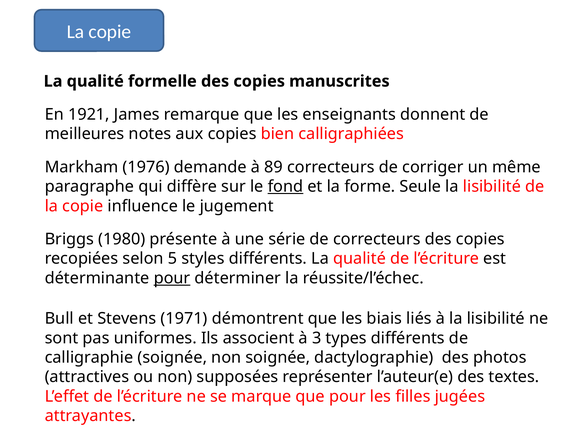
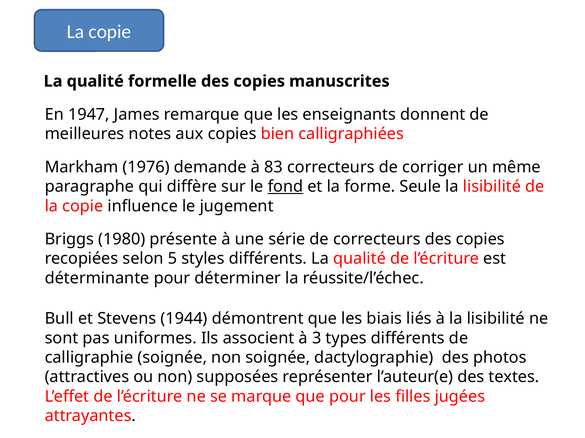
1921: 1921 -> 1947 (89, 115)
89: 89 -> 83 (274, 167)
pour underline: present -> none (172, 279)
1971: 1971 -> 1944 (184, 319)
